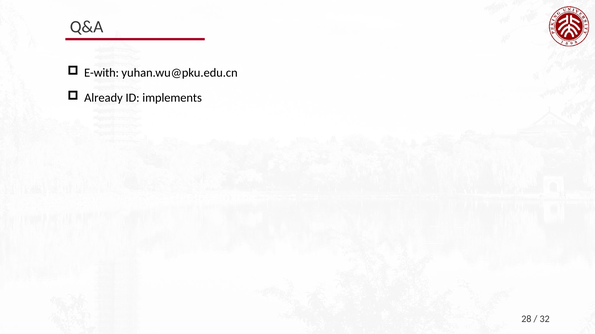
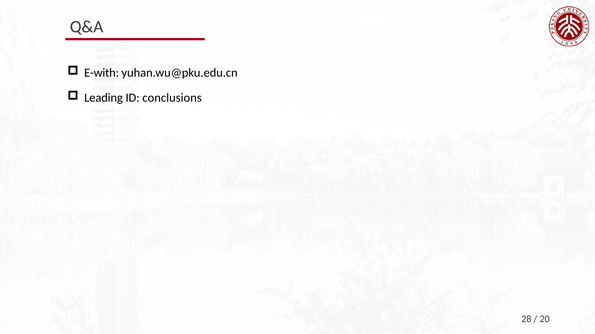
Already: Already -> Leading (103, 98)
implements: implements -> conclusions (172, 98)
32: 32 -> 20 (545, 320)
